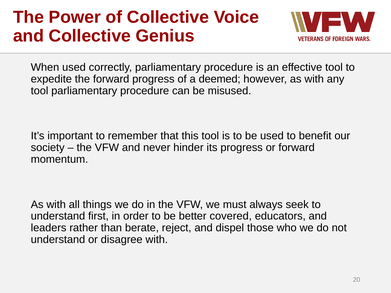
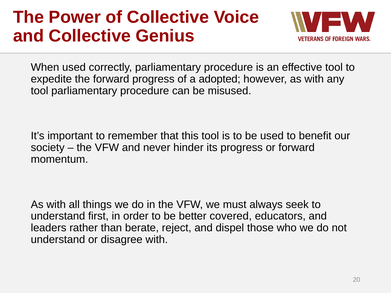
deemed: deemed -> adopted (220, 79)
